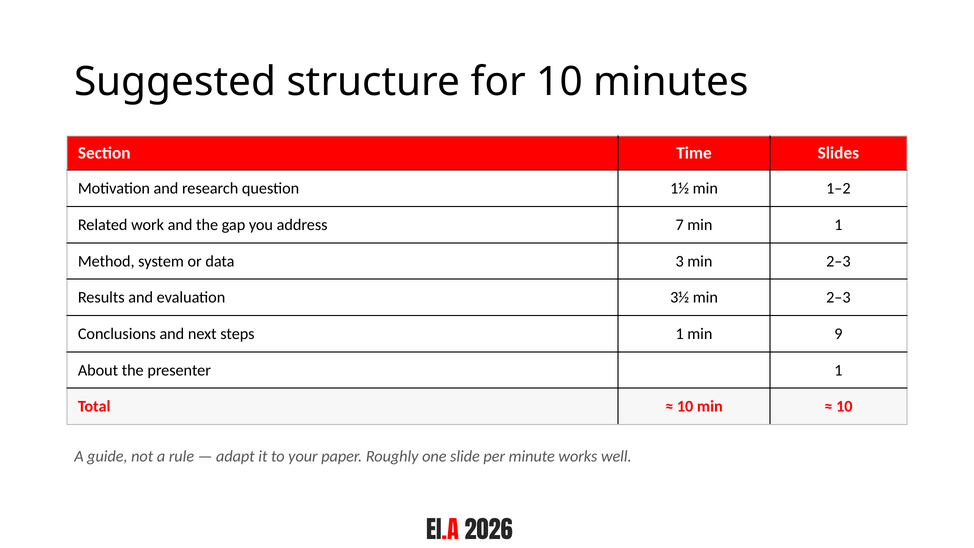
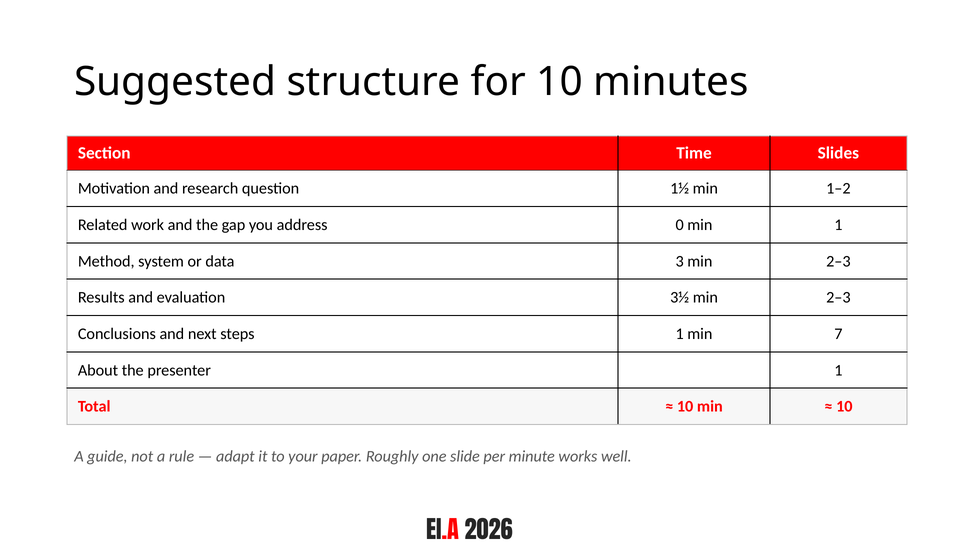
7: 7 -> 0 (680, 225)
9: 9 -> 7 (838, 334)
